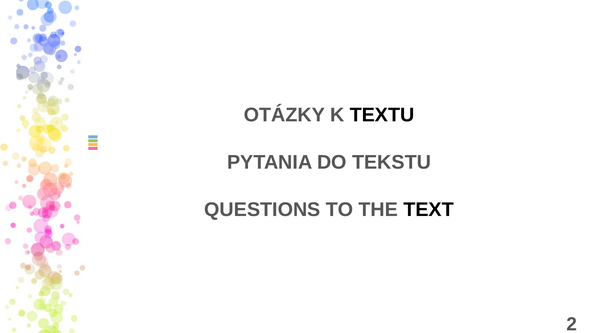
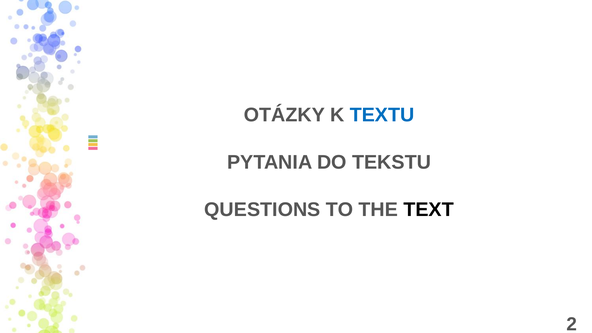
TEXTU colour: black -> blue (382, 115)
